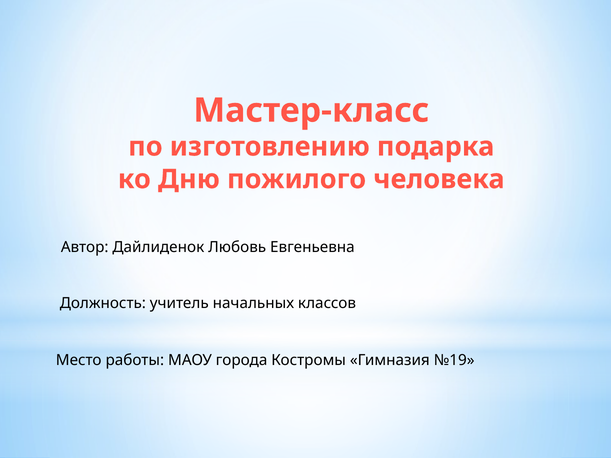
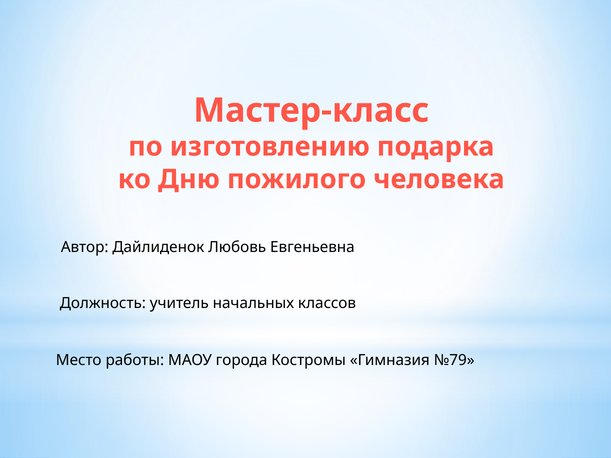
№19: №19 -> №79 (454, 361)
